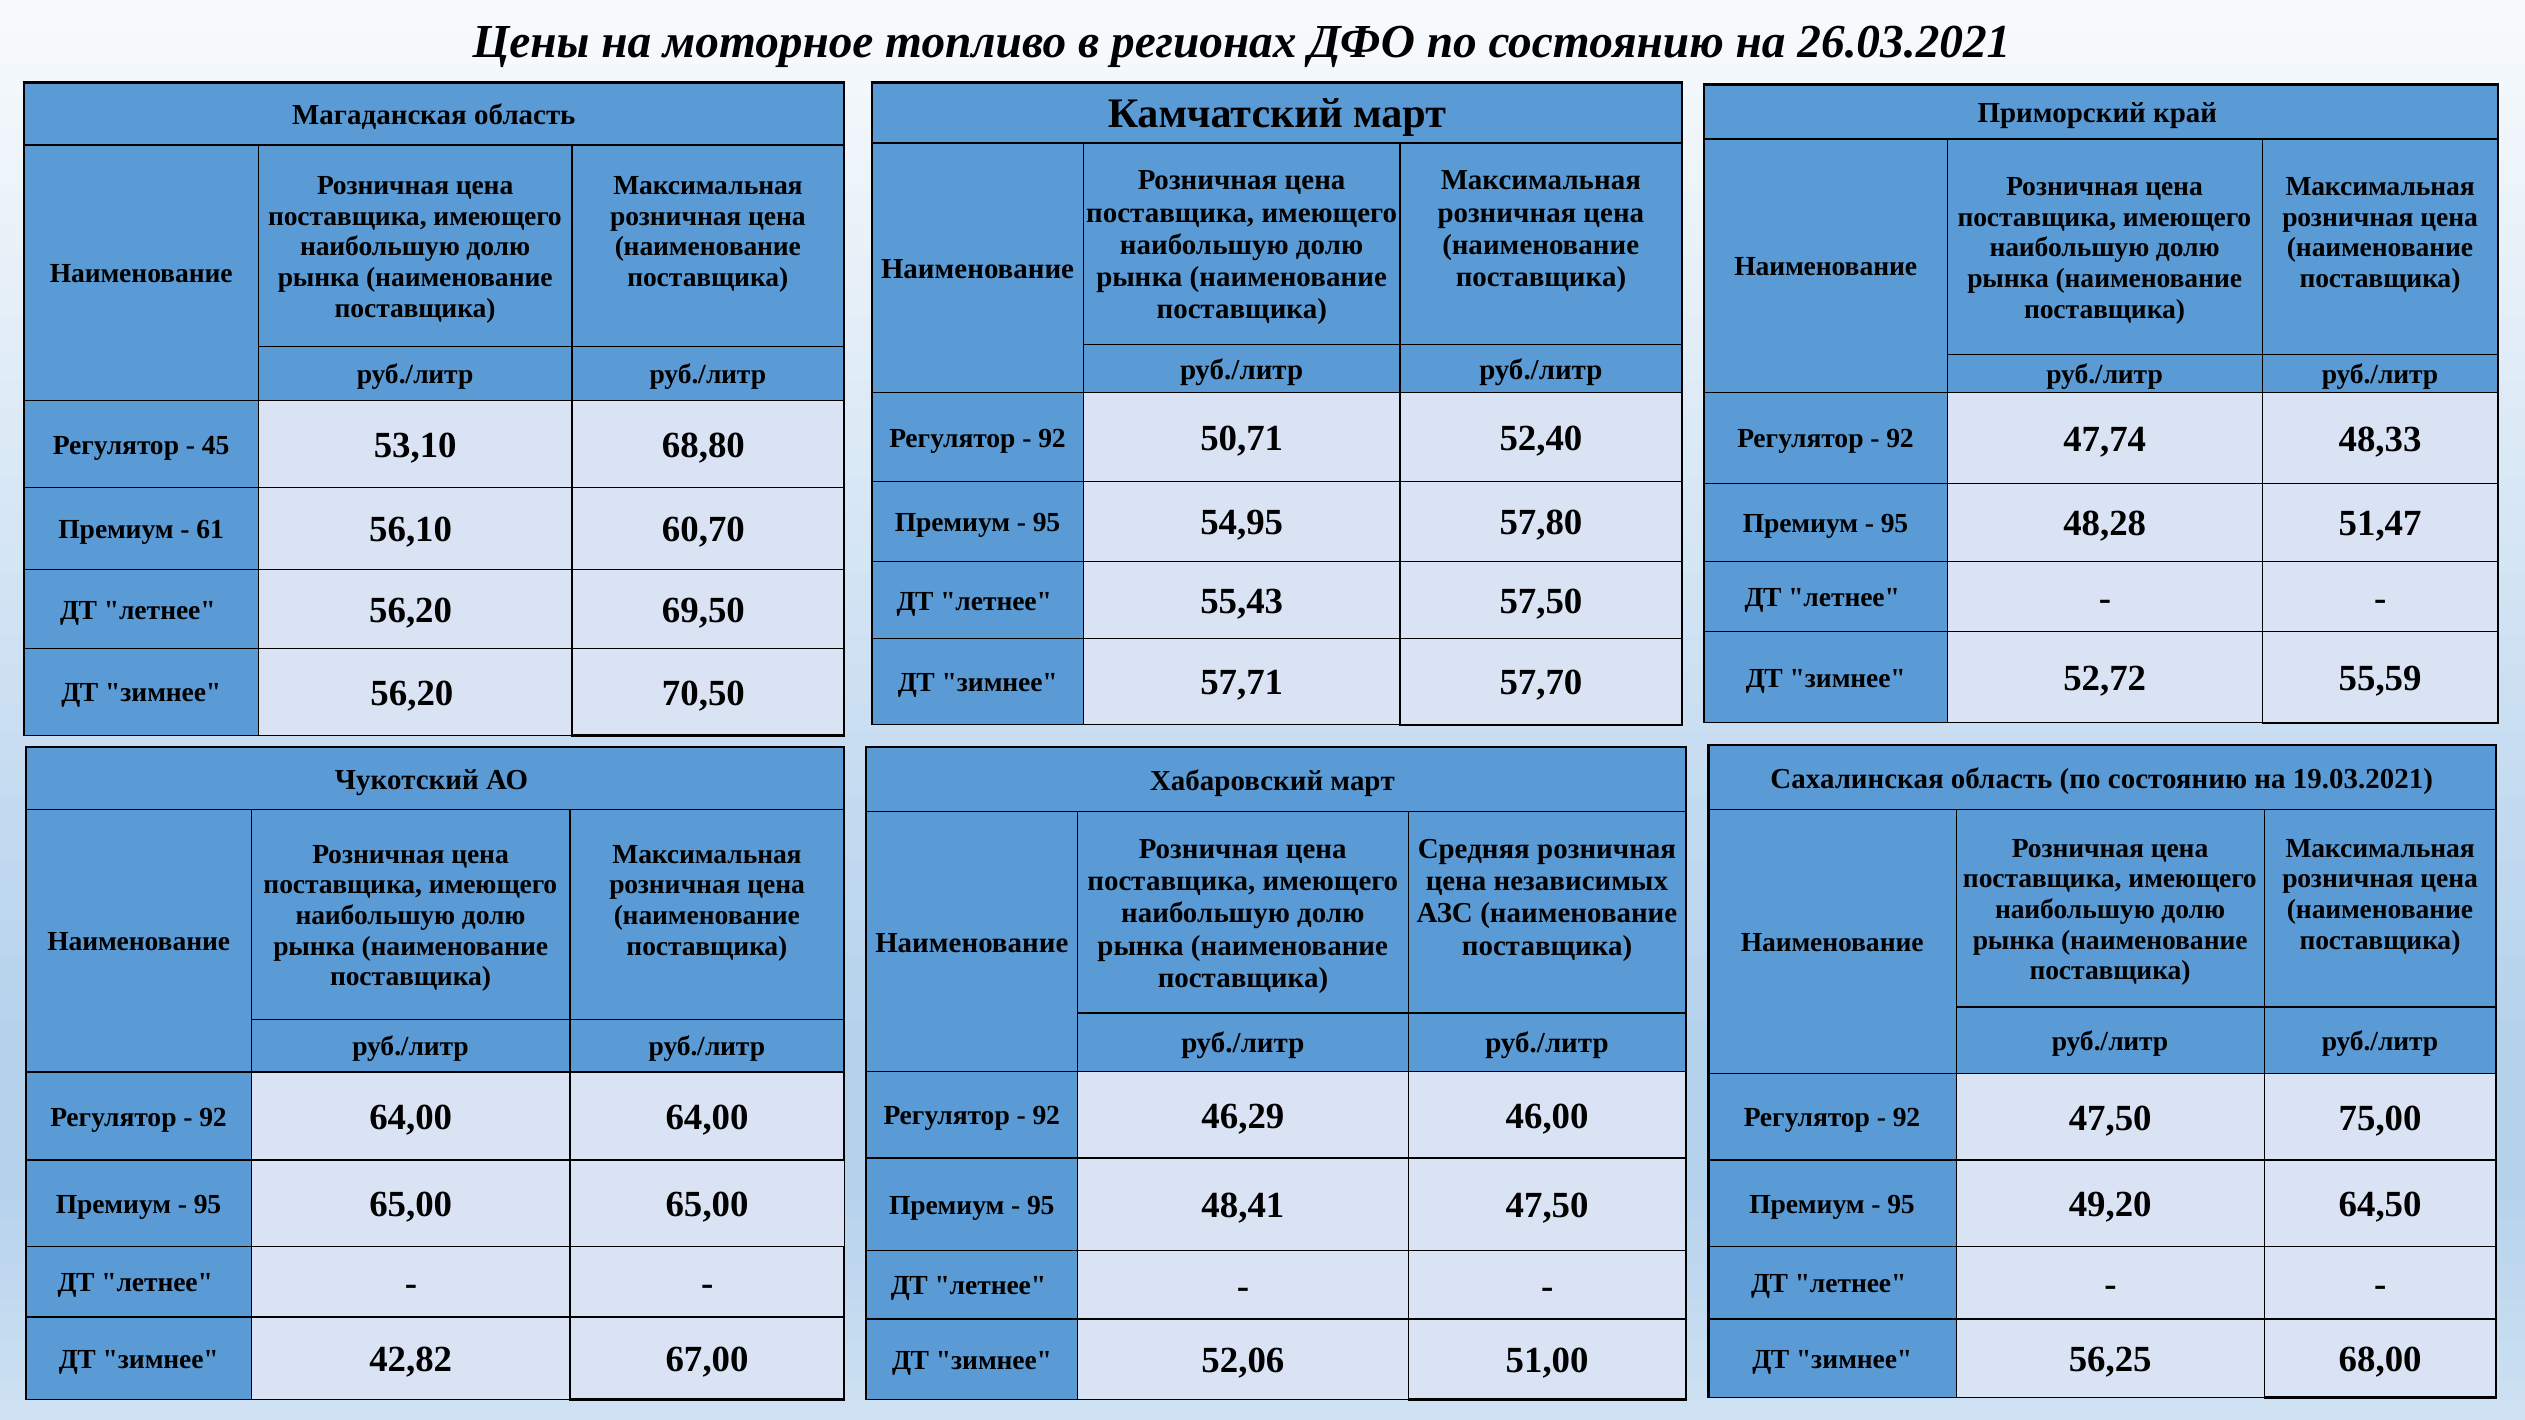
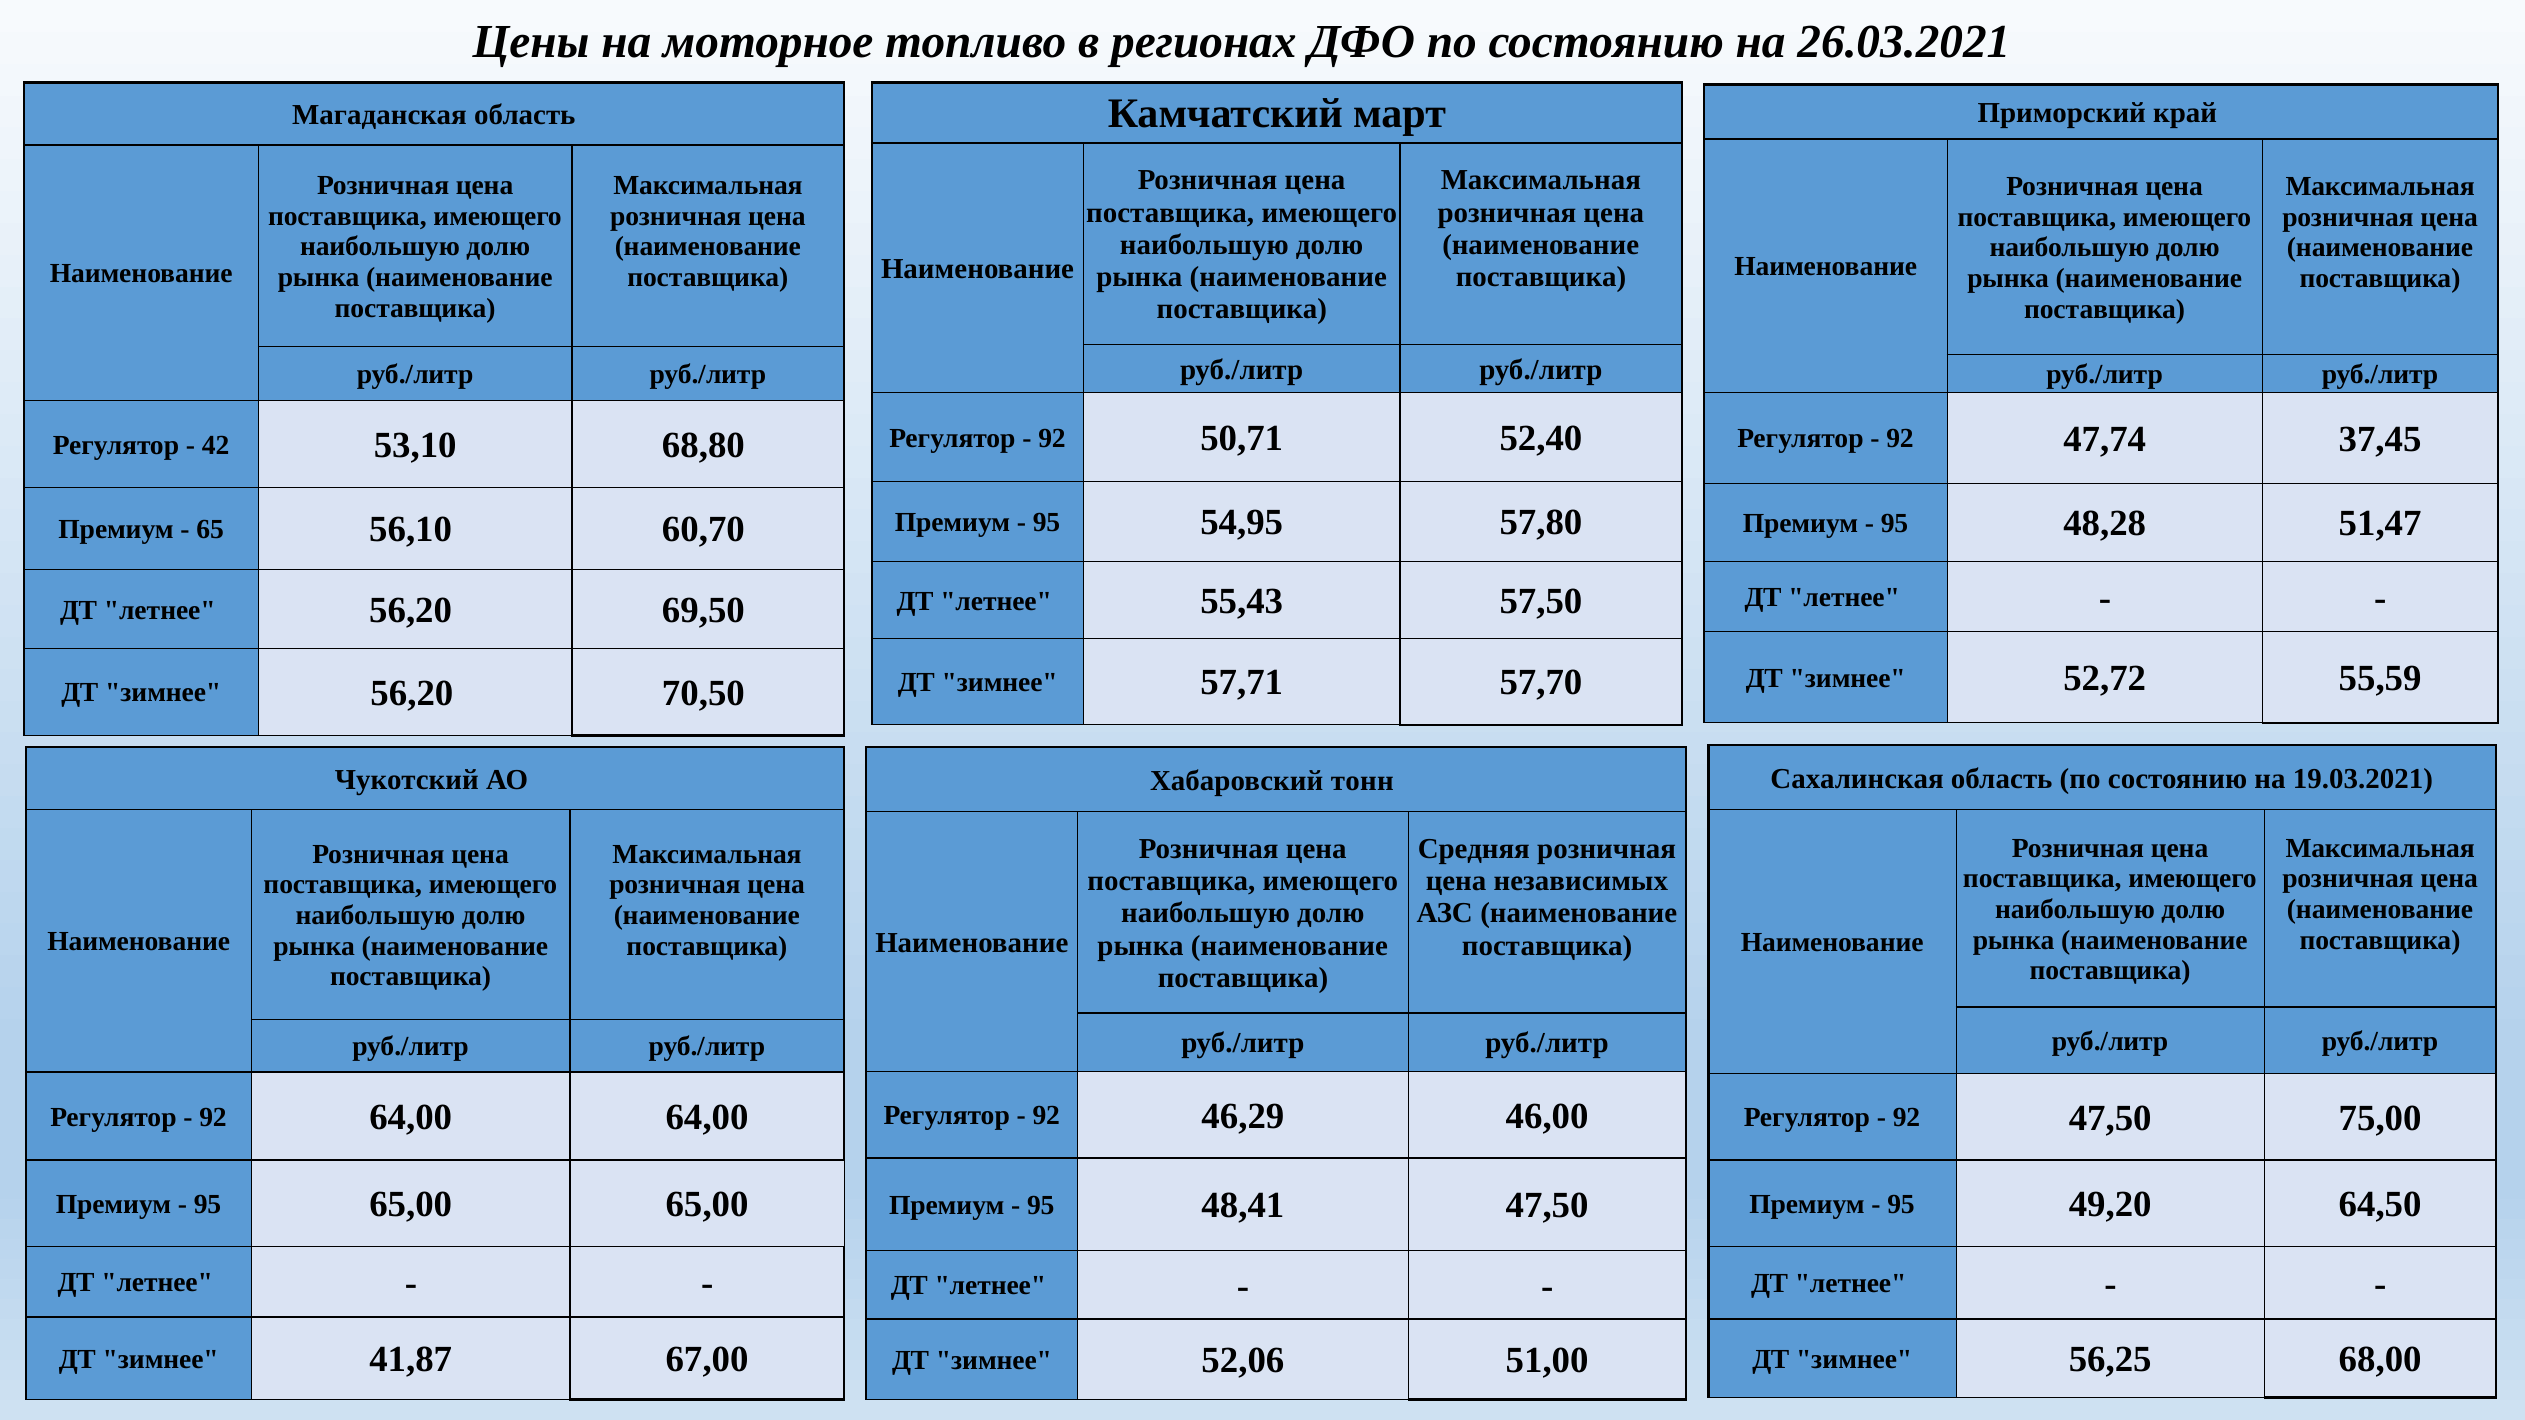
48,33: 48,33 -> 37,45 (2380, 439)
45: 45 -> 42 (216, 445)
61: 61 -> 65 (210, 530)
Хабаровский март: март -> тонн (1362, 781)
42,82: 42,82 -> 41,87 (411, 1360)
